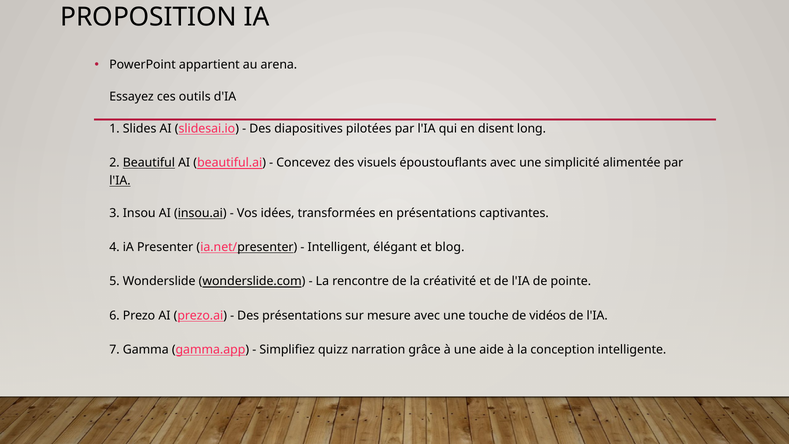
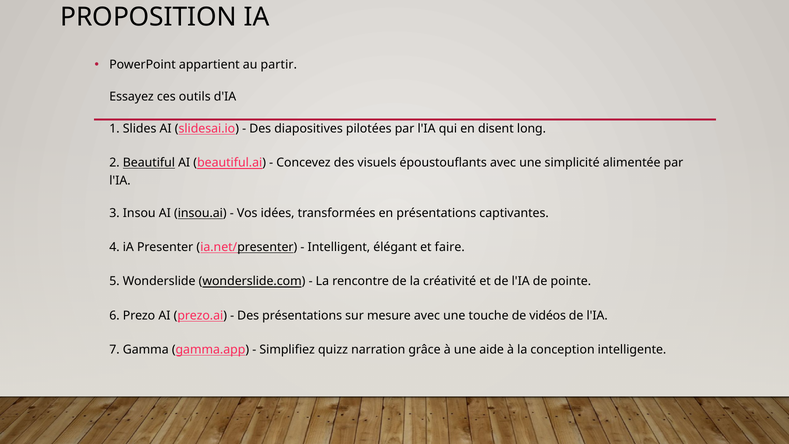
arena: arena -> partir (279, 65)
l'IA underline: present -> none (120, 181)
blog: blog -> faire (450, 247)
